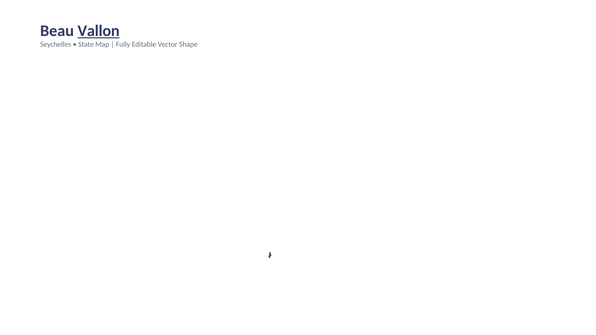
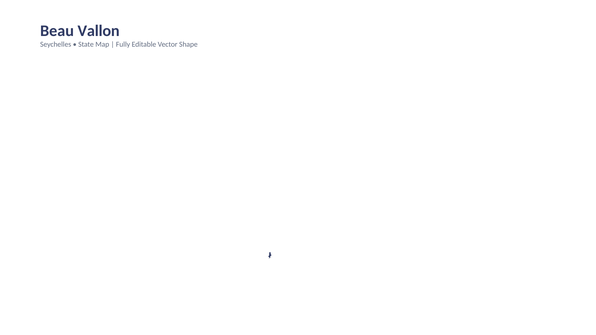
Vallon underline: present -> none (99, 31)
